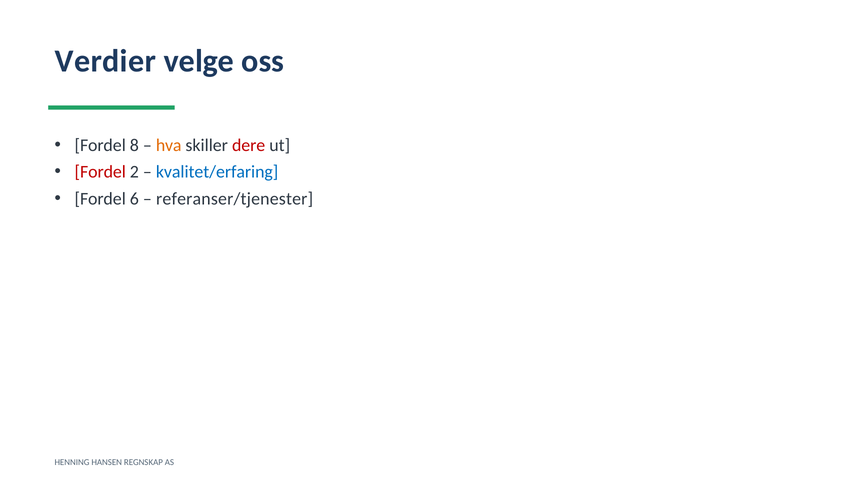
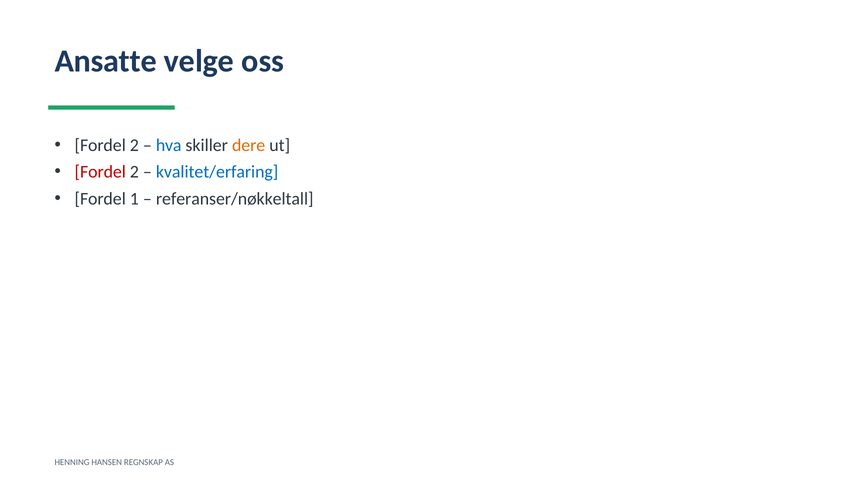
Verdier: Verdier -> Ansatte (106, 61)
8: 8 -> 2 (134, 145)
hva colour: orange -> blue (169, 145)
dere colour: red -> orange (249, 145)
6: 6 -> 1 (134, 199)
referanser/tjenester: referanser/tjenester -> referanser/nøkkeltall (235, 199)
